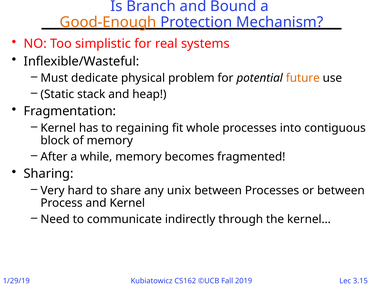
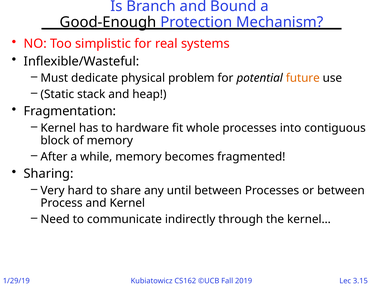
Good-Enough colour: orange -> black (108, 22)
regaining: regaining -> hardware (142, 128)
unix: unix -> until (179, 191)
